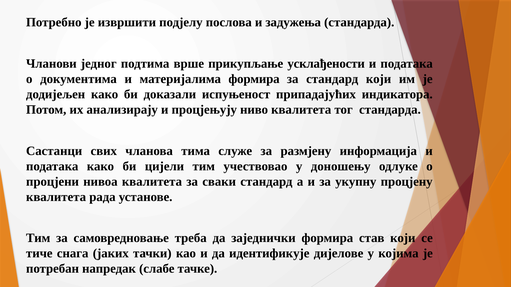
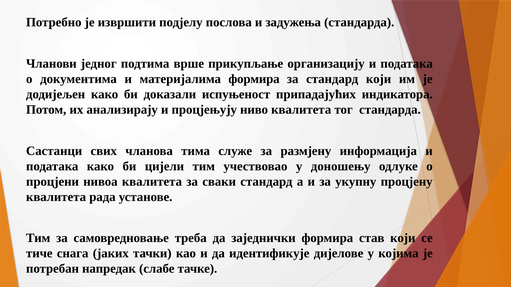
усклађености: усклађености -> организацију (326, 64)
